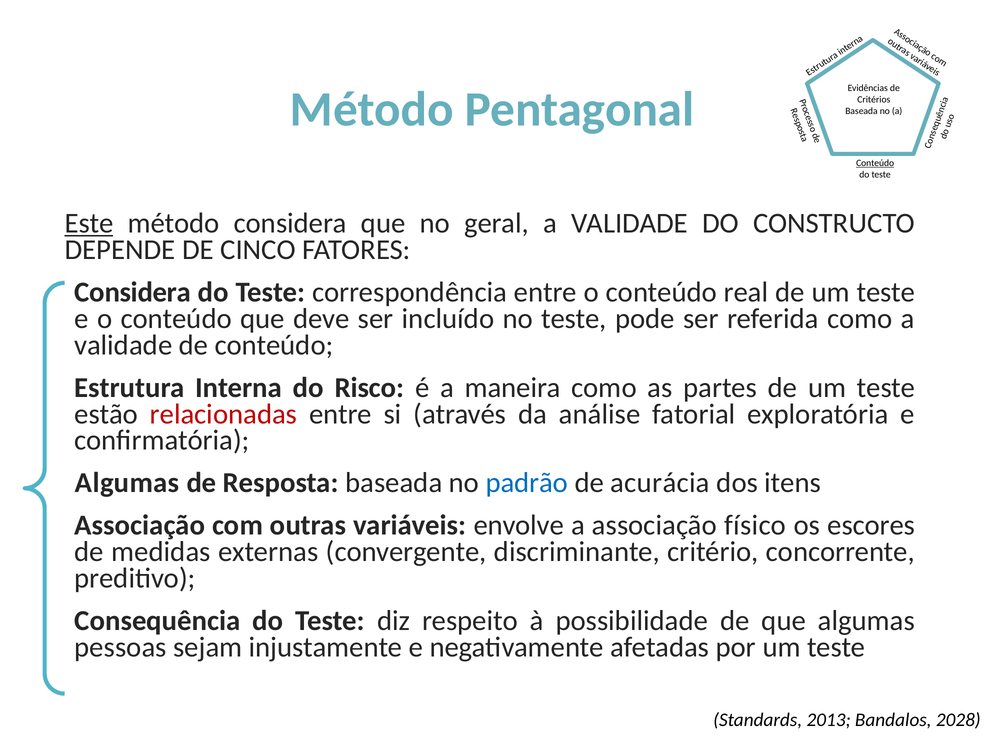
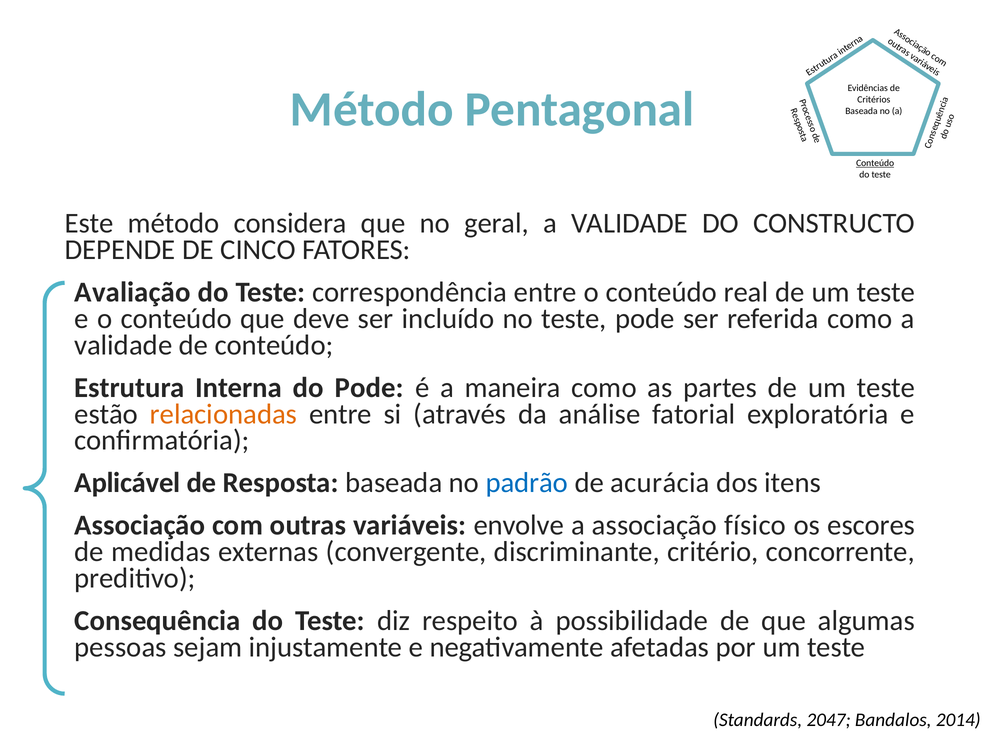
Este underline: present -> none (89, 224)
Considera: Considera -> Avaliação (133, 292)
do Risco: Risco -> Pode (369, 388)
relacionadas colour: red -> orange (223, 414)
Algumas: Algumas -> Aplicável (127, 483)
2013: 2013 -> 2047 (829, 720)
2028: 2028 -> 2014 (958, 720)
